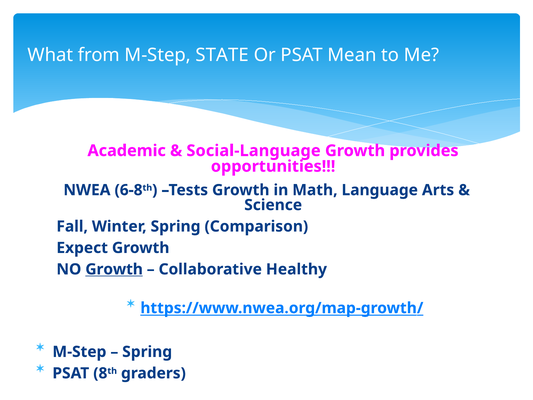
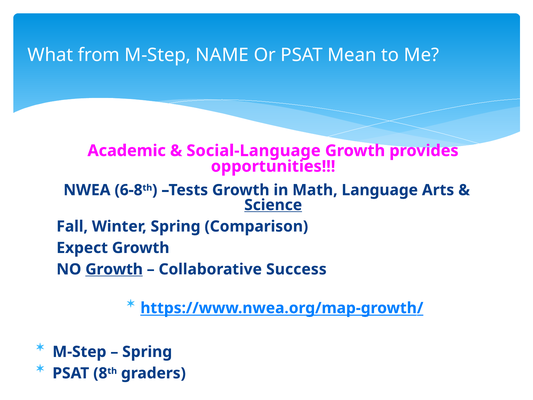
STATE: STATE -> NAME (222, 55)
Science underline: none -> present (273, 205)
Healthy: Healthy -> Success (296, 269)
